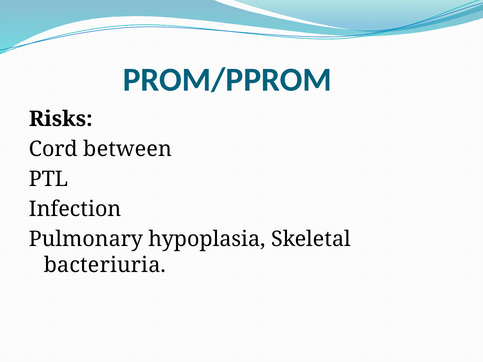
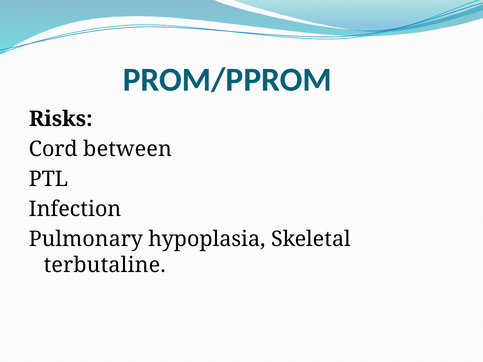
bacteriuria: bacteriuria -> terbutaline (105, 265)
